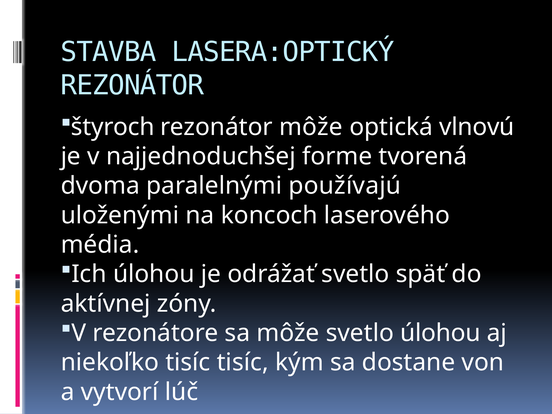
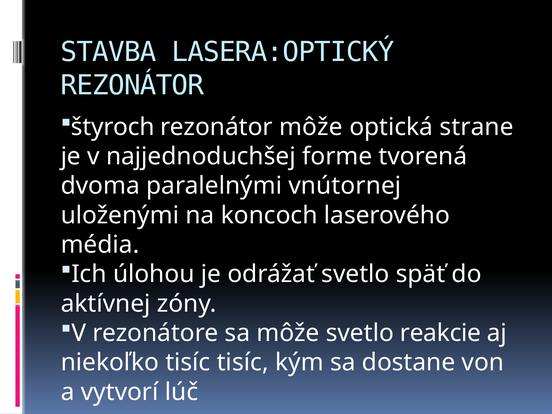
vlnovú: vlnovú -> strane (477, 127)
používajú: používajú -> vnútornej (345, 186)
svetlo úlohou: úlohou -> reakcie (440, 333)
